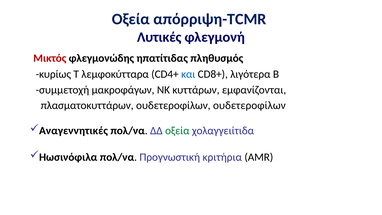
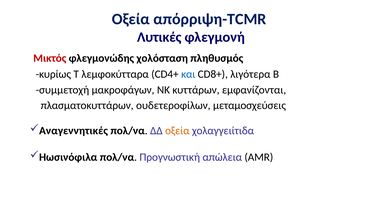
ηπατίτιδας: ηπατίτιδας -> χολόσταση (162, 58)
ουδετεροφίλων ουδετεροφίλων: ουδετεροφίλων -> μεταμοσχεύσεις (249, 105)
οξεία colour: green -> orange (177, 131)
κριτήρια: κριτήρια -> απώλεια (222, 157)
